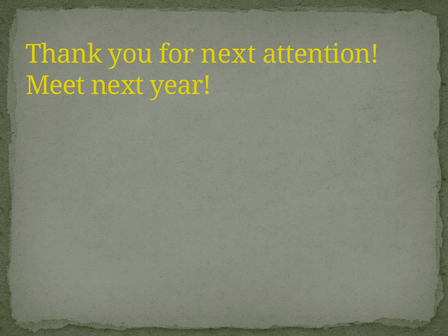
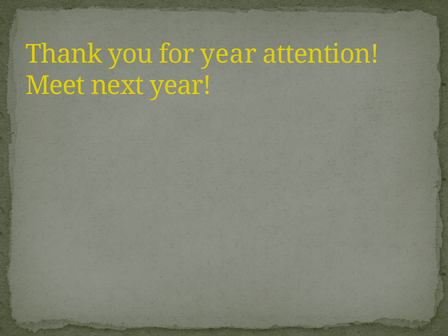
for next: next -> year (228, 54)
